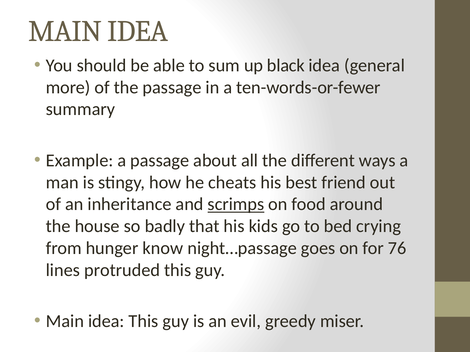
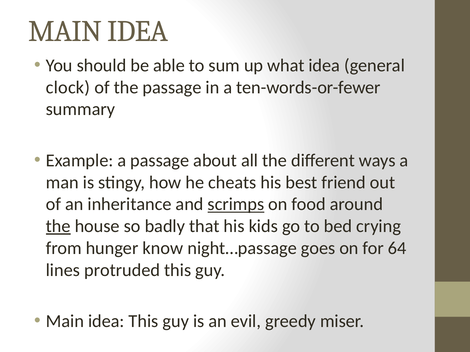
black: black -> what (286, 66)
more: more -> clock (68, 87)
the underline: none -> present (58, 226)
76: 76 -> 64 (397, 248)
